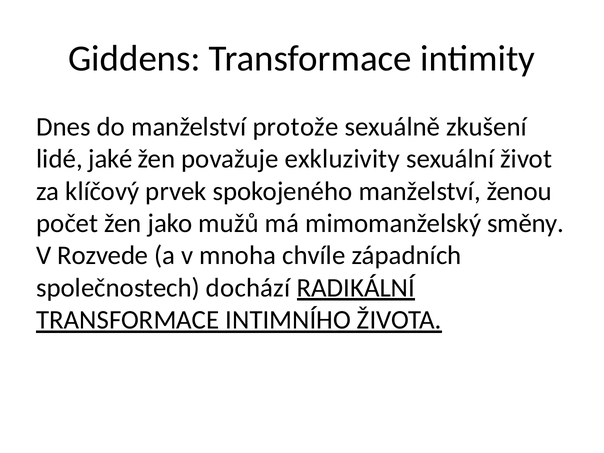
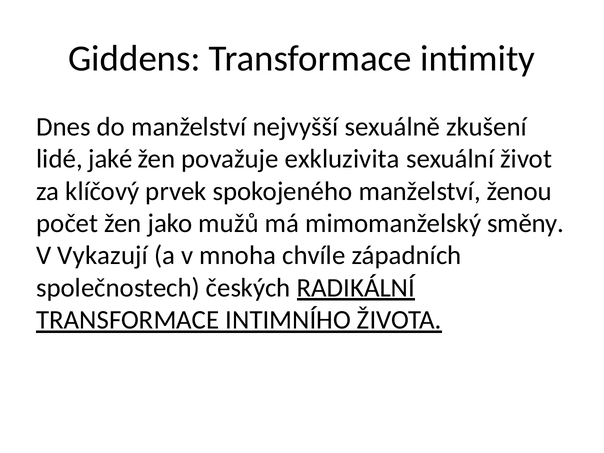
protože: protože -> nejvyšší (296, 127)
exkluzivity: exkluzivity -> exkluzivita (342, 159)
Rozvede: Rozvede -> Vykazují (103, 256)
dochází: dochází -> českých (248, 288)
